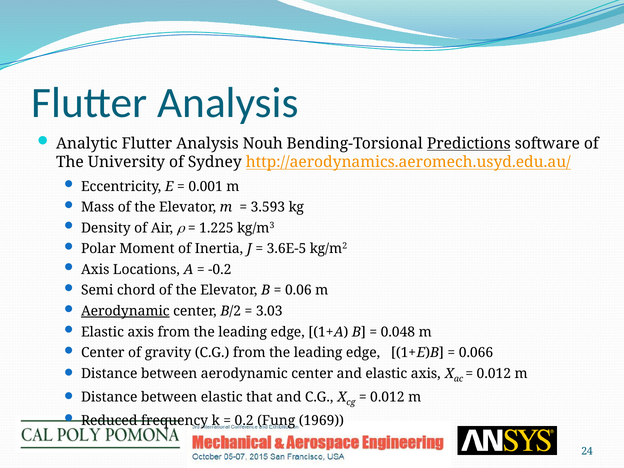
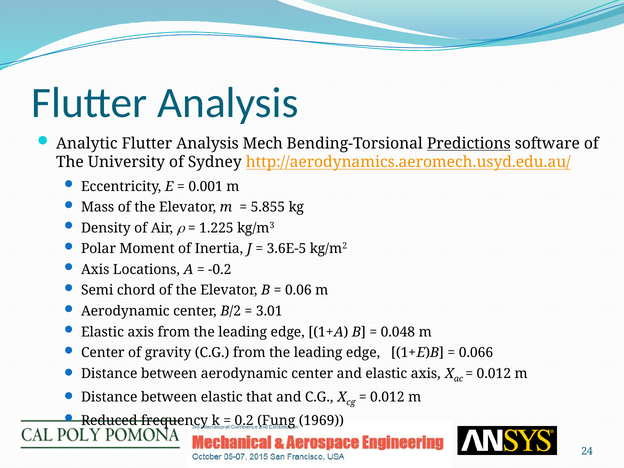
Nouh: Nouh -> Mech (263, 144)
3.593: 3.593 -> 5.855 (268, 207)
Aerodynamic underline: present -> none (125, 311)
3.03: 3.03 -> 3.01 (269, 311)
